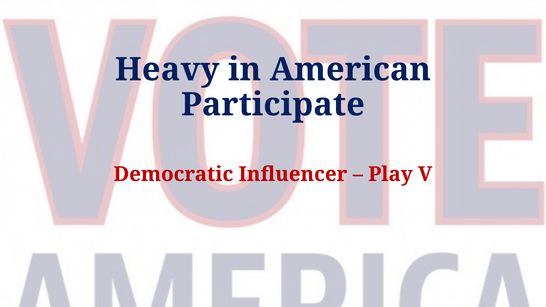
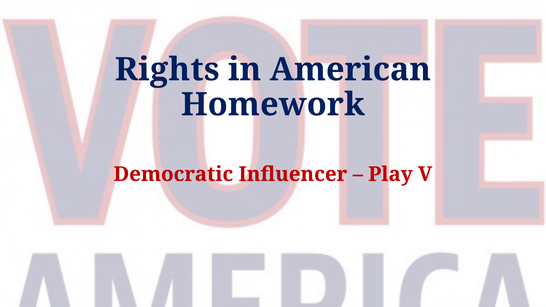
Heavy: Heavy -> Rights (167, 70)
Participate: Participate -> Homework (273, 105)
